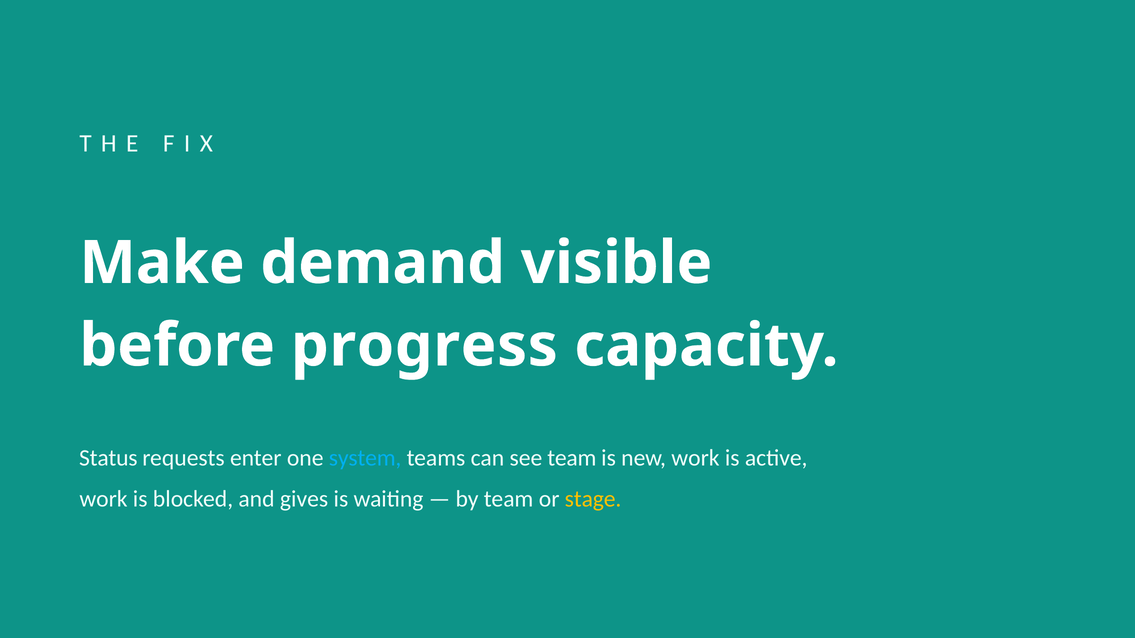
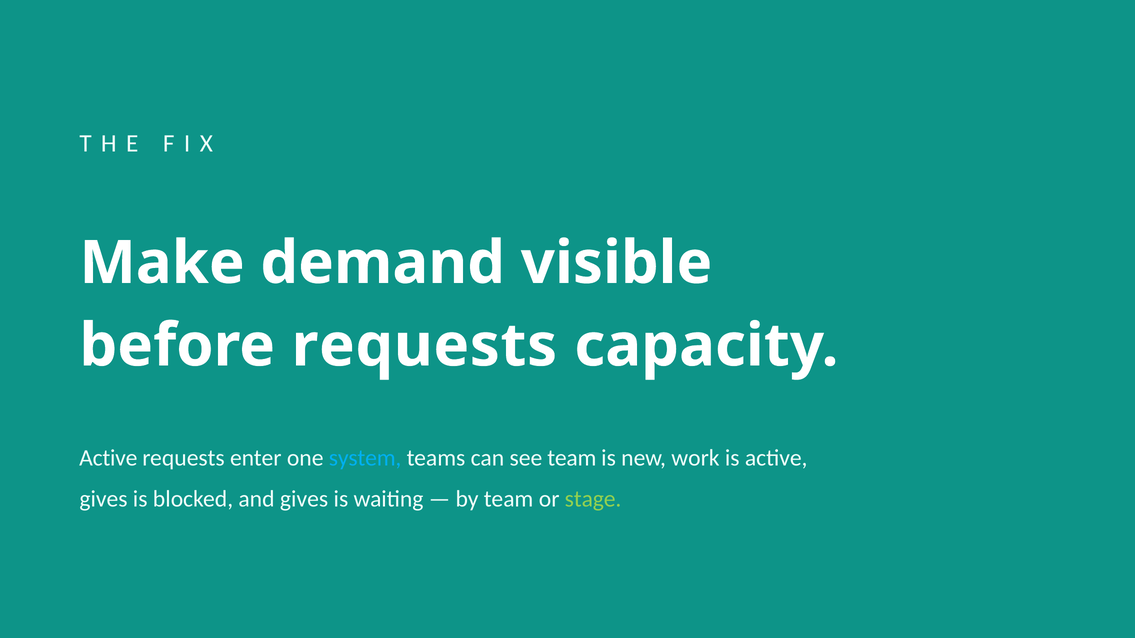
before progress: progress -> requests (424, 346)
Status: Status -> Active (108, 458)
work: work -> gives (103, 500)
stage colour: yellow -> light green (593, 500)
